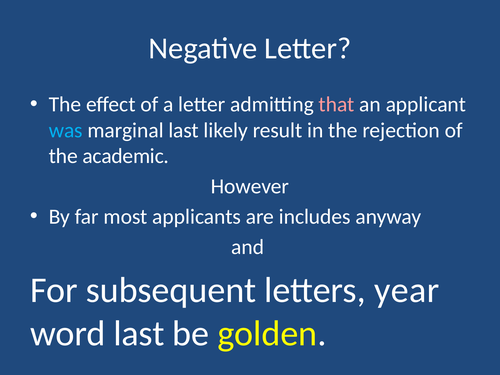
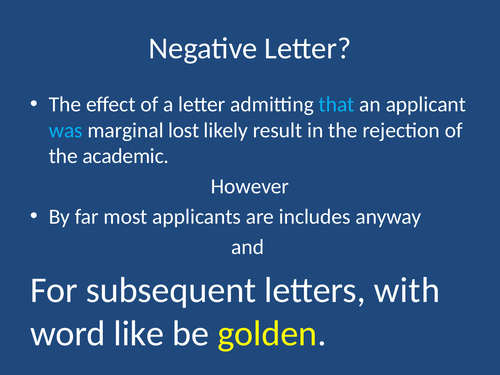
that colour: pink -> light blue (337, 104)
marginal last: last -> lost (184, 130)
year: year -> with (407, 290)
word last: last -> like (139, 333)
